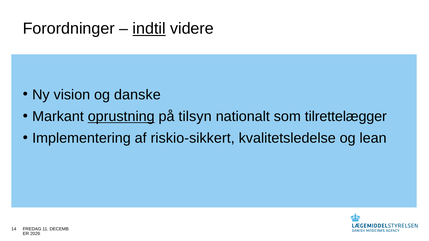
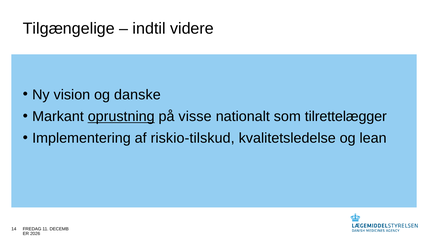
Forordninger: Forordninger -> Tilgængelige (69, 29)
indtil underline: present -> none (149, 29)
tilsyn: tilsyn -> visse (195, 117)
riskio-sikkert: riskio-sikkert -> riskio-tilskud (193, 138)
